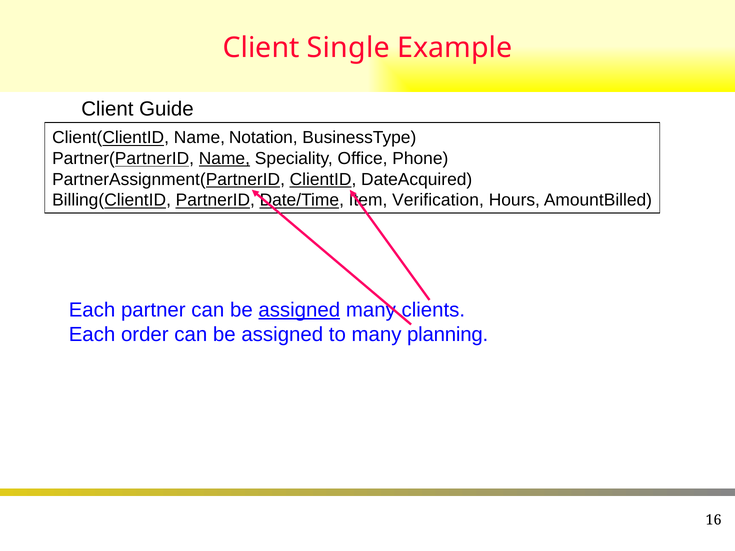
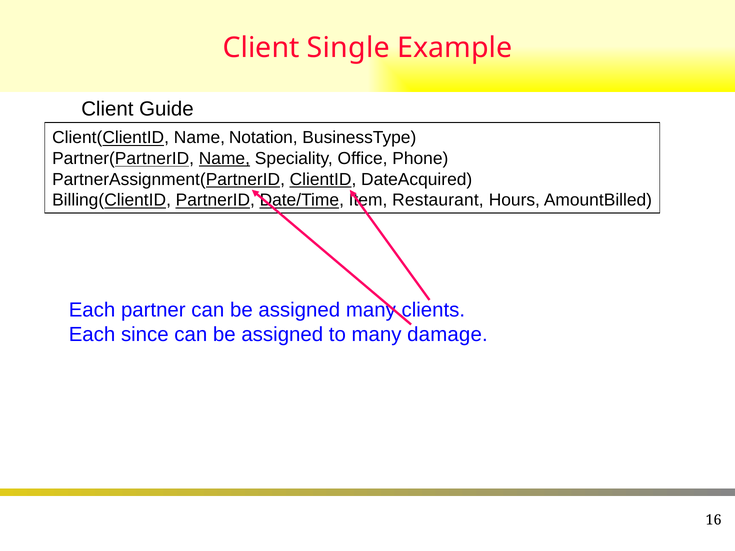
Verification: Verification -> Restaurant (438, 200)
assigned underline: present -> none (299, 310)
order: order -> since (145, 335)
planning: planning -> damage (447, 335)
